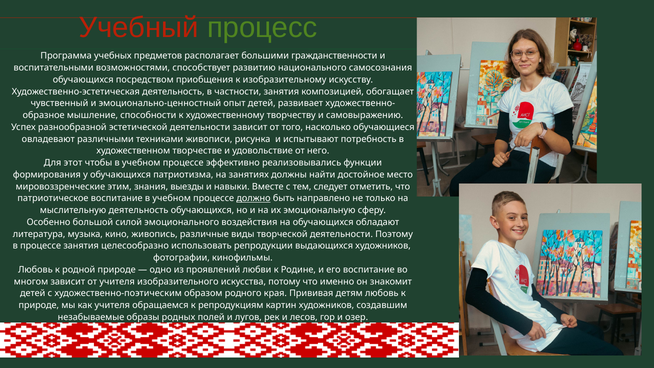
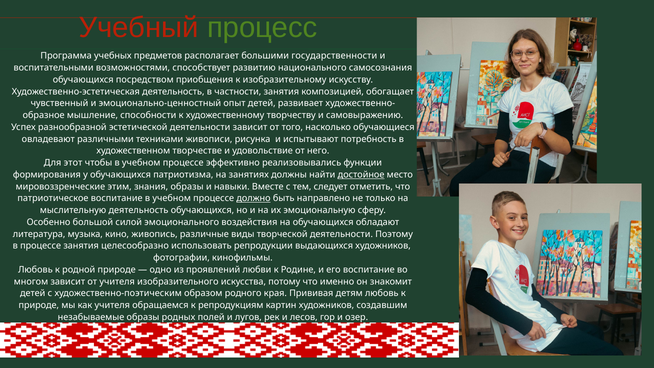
гражданственности: гражданственности -> государственности (334, 56)
достойное underline: none -> present (361, 175)
знания выезды: выезды -> образы (187, 187)
